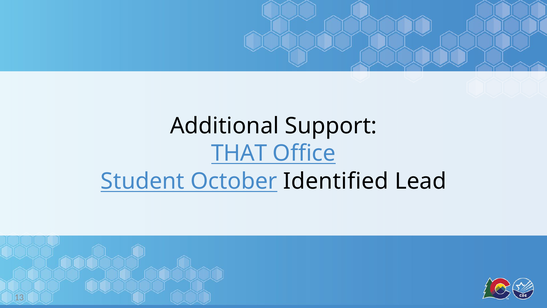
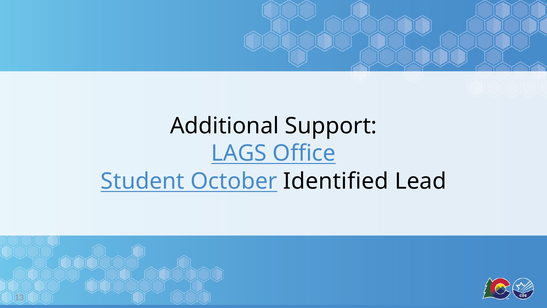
THAT: THAT -> LAGS (239, 153)
